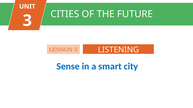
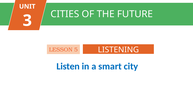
Sense: Sense -> Listen (68, 67)
